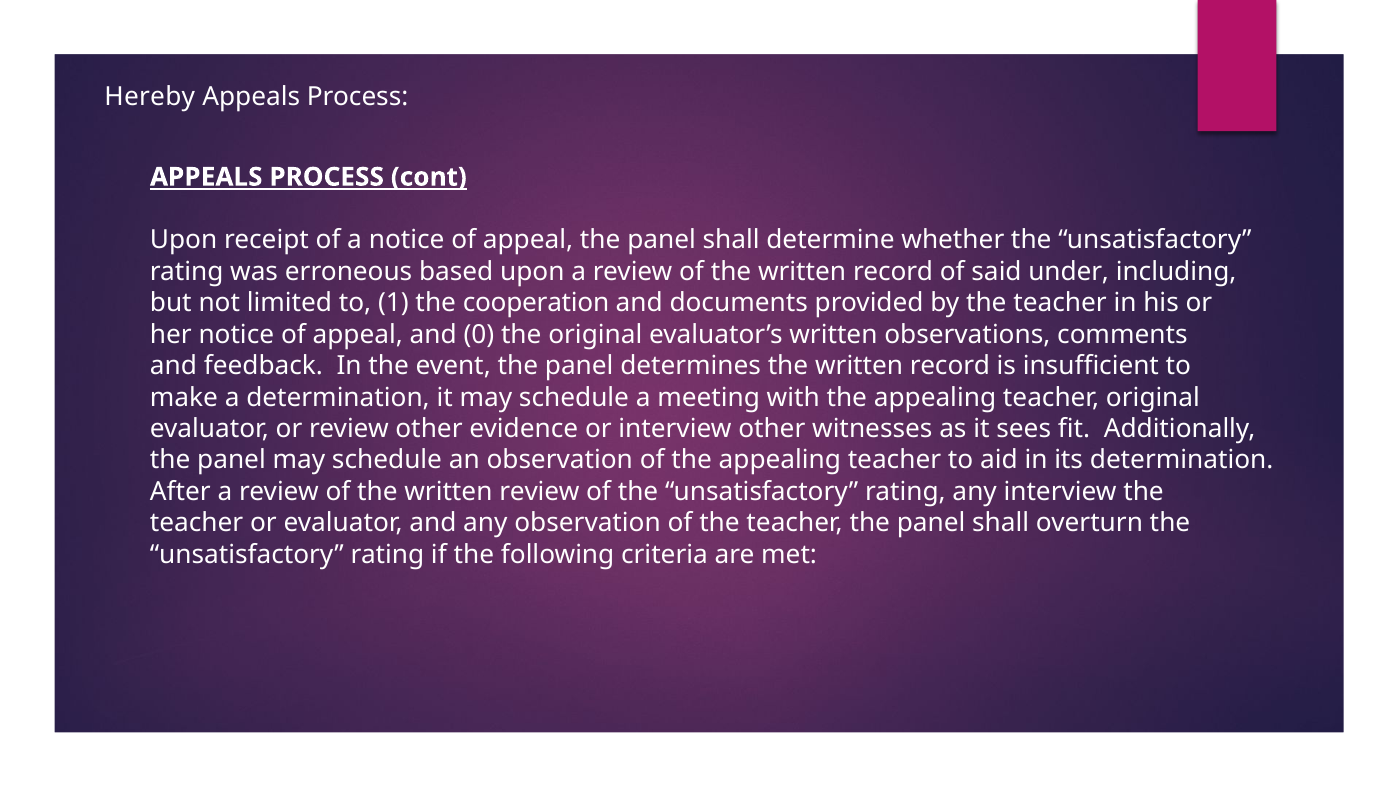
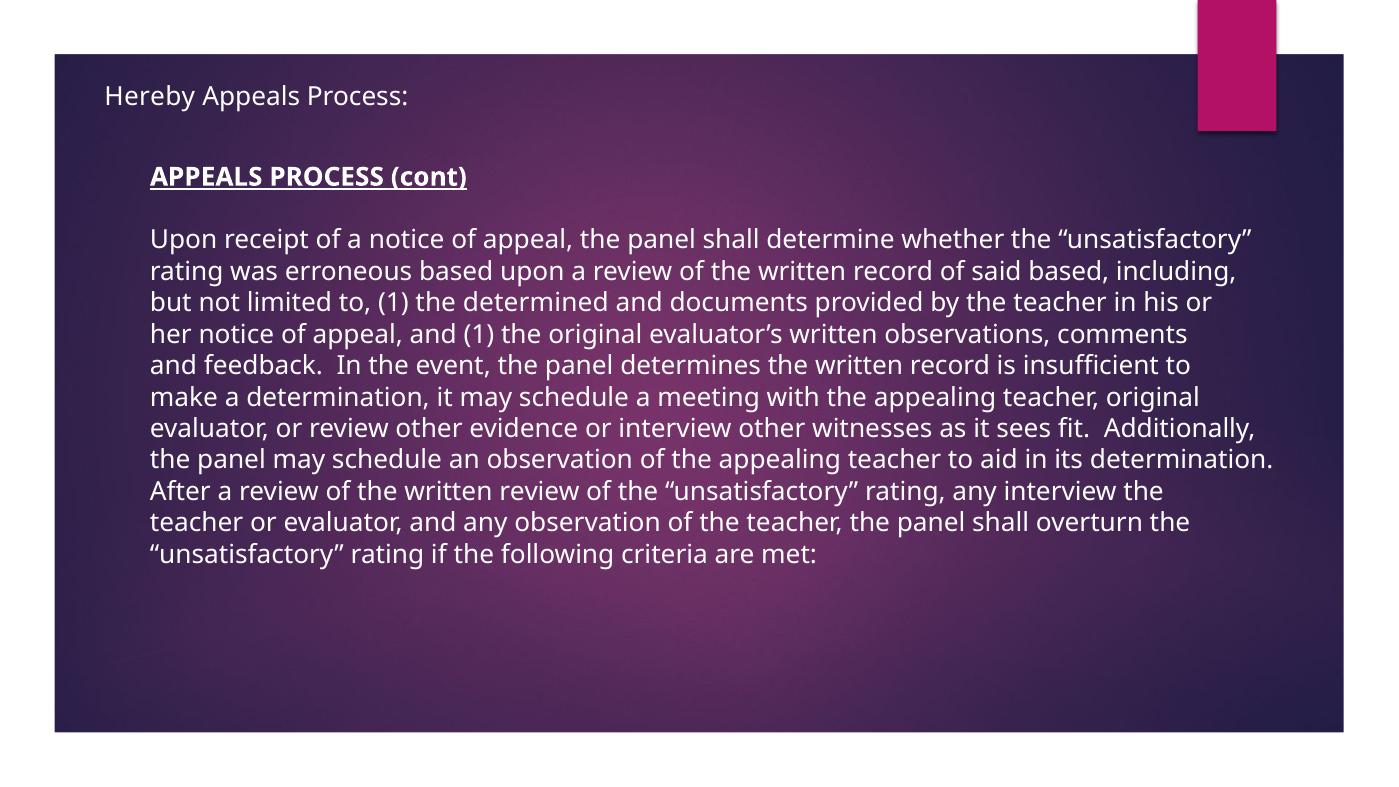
said under: under -> based (1069, 271)
cooperation: cooperation -> determined (536, 303)
and 0: 0 -> 1 (479, 334)
